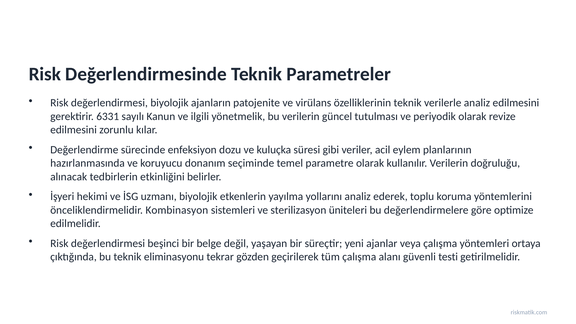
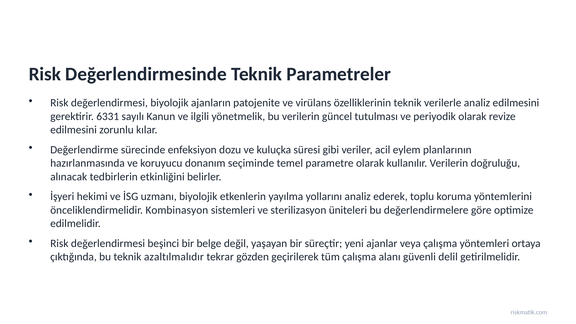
eliminasyonu: eliminasyonu -> azaltılmalıdır (174, 257)
testi: testi -> delil (448, 257)
